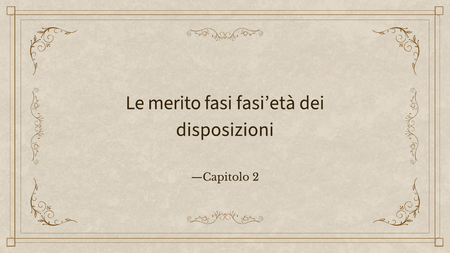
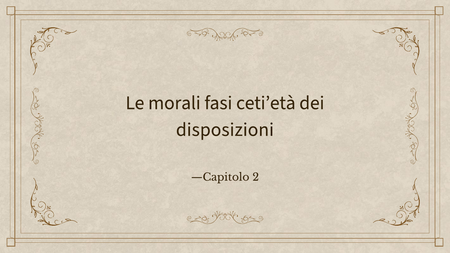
merito: merito -> morali (174, 103)
fasi’età: fasi’età -> ceti’età (266, 103)
